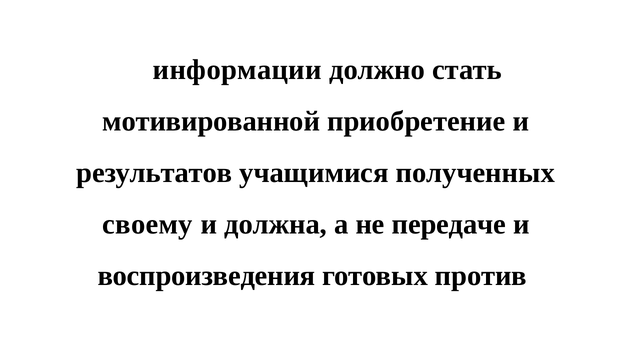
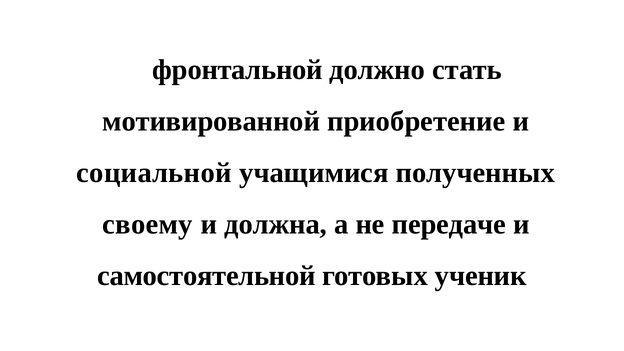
информации: информации -> фронтальной (238, 70)
результатов: результатов -> социальной (154, 173)
воспроизведения: воспроизведения -> самостоятельной (207, 276)
против: против -> ученик (481, 276)
